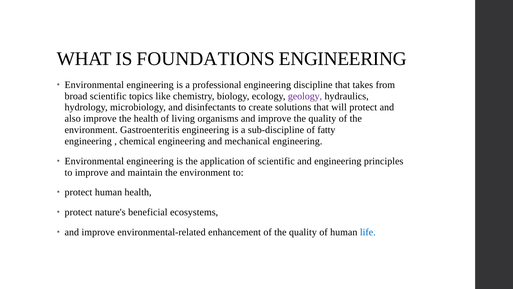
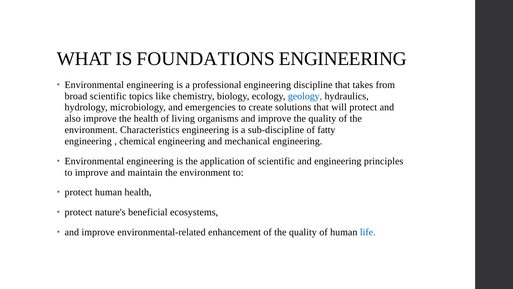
geology colour: purple -> blue (305, 96)
disinfectants: disinfectants -> emergencies (210, 107)
Gastroenteritis: Gastroenteritis -> Characteristics (150, 130)
